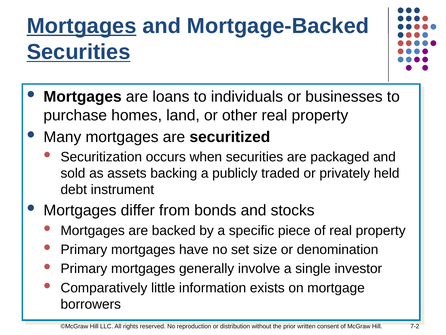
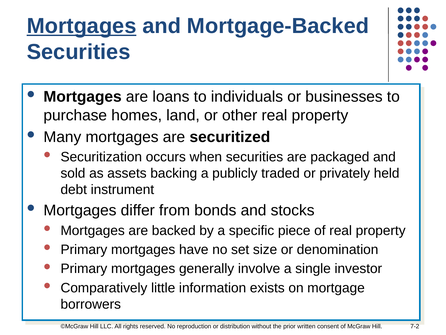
Securities underline: present -> none (79, 52)
